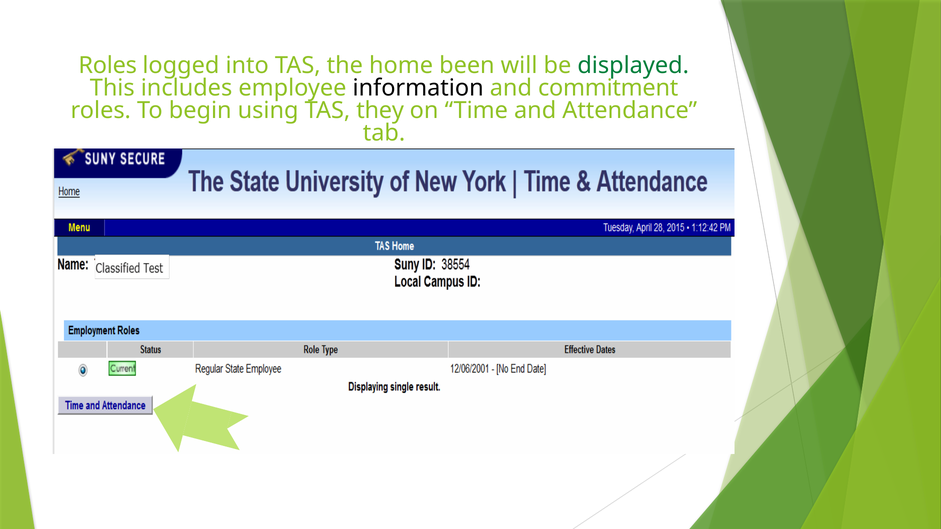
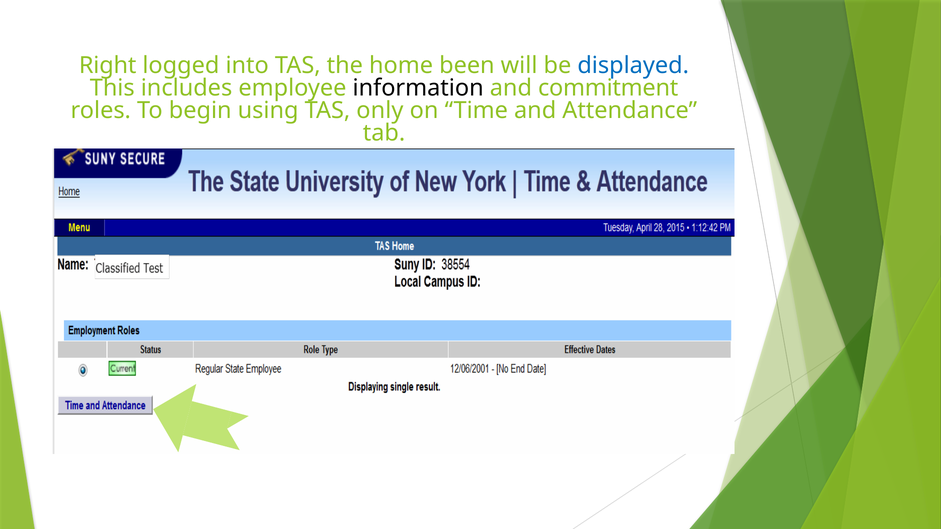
Roles: Roles -> Right (108, 65)
displayed colour: green -> blue (633, 65)
they: they -> only (380, 111)
